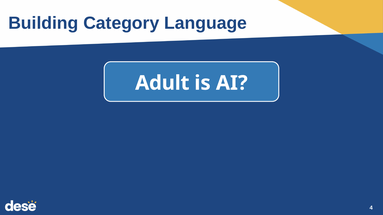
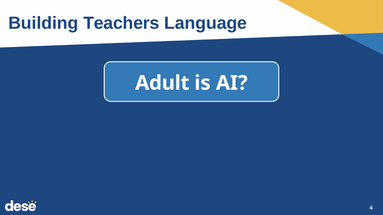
Category: Category -> Teachers (121, 23)
